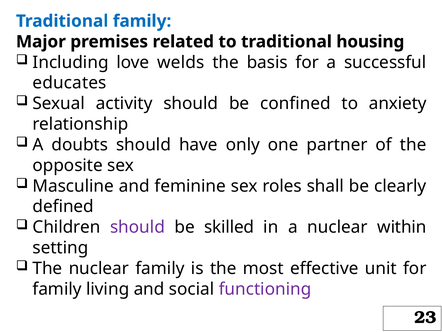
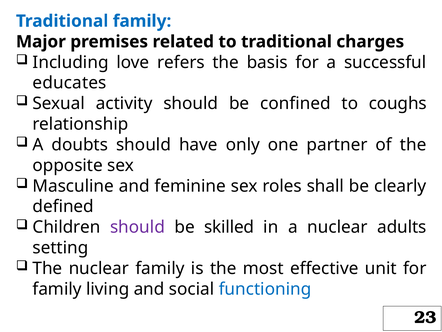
housing: housing -> charges (370, 42)
welds: welds -> refers (181, 62)
anxiety: anxiety -> coughs (398, 103)
within: within -> adults (402, 227)
functioning colour: purple -> blue (265, 289)
